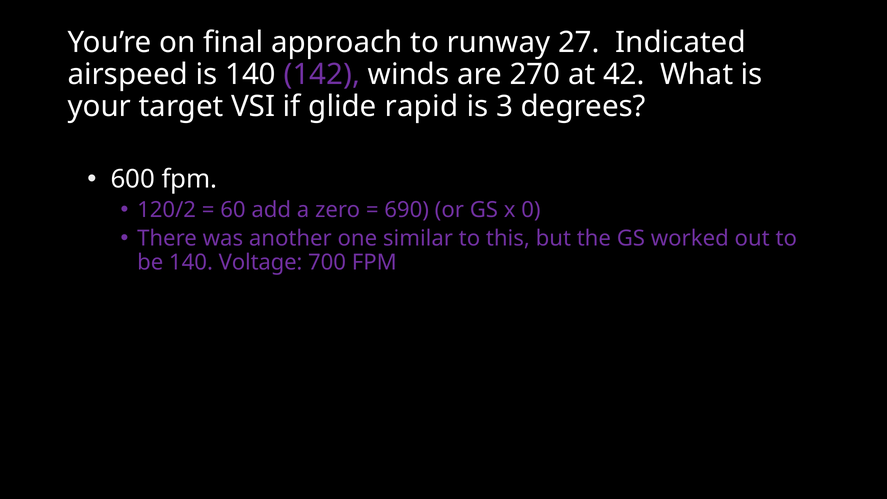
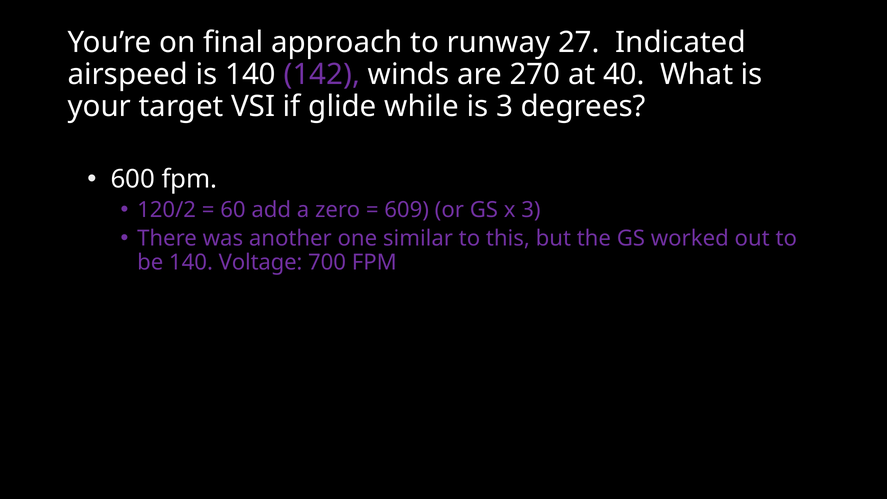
42: 42 -> 40 (624, 75)
rapid: rapid -> while (422, 107)
690: 690 -> 609 (407, 210)
x 0: 0 -> 3 (531, 210)
